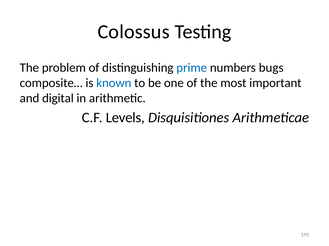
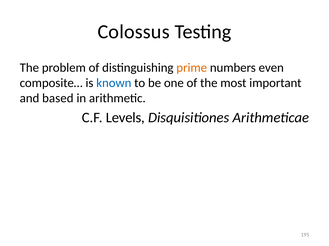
prime colour: blue -> orange (192, 68)
bugs: bugs -> even (271, 68)
digital: digital -> based (58, 99)
